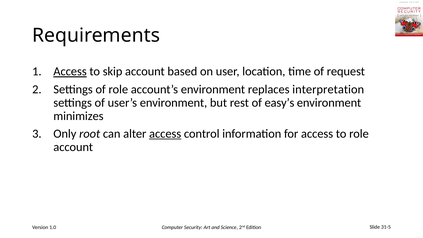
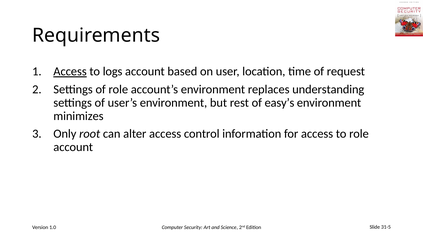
skip: skip -> logs (113, 72)
interpretation: interpretation -> understanding (328, 89)
access underline: present -> none (165, 134)
